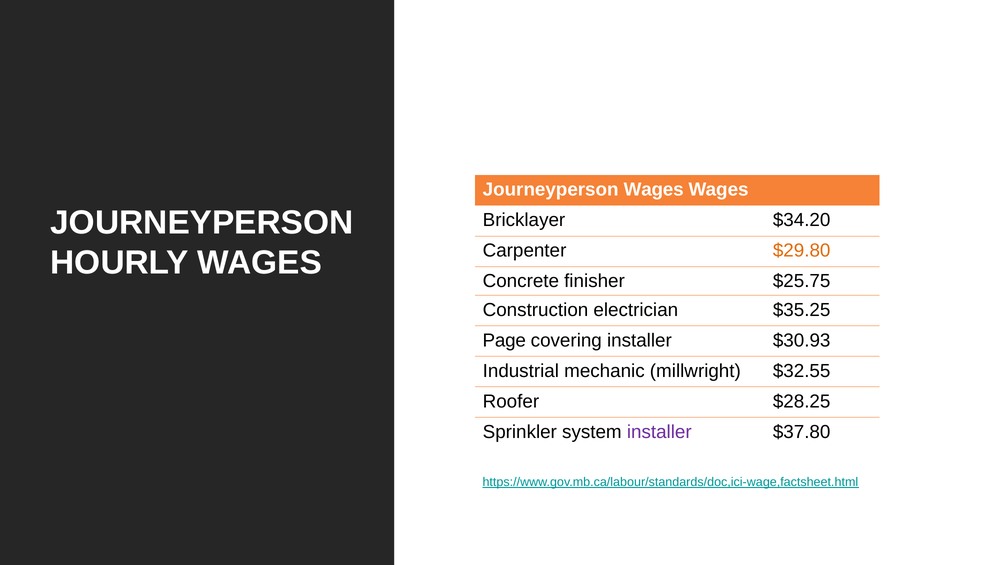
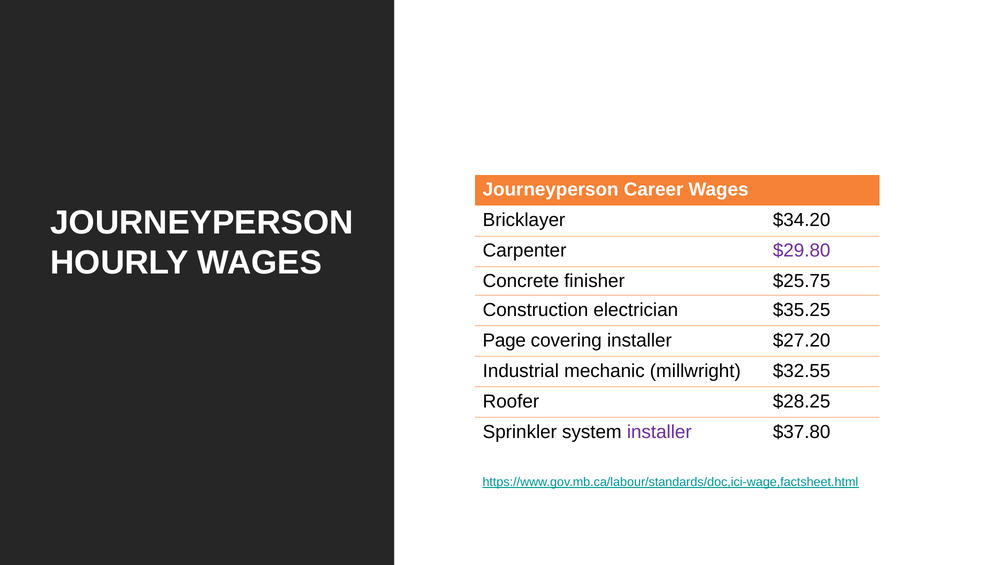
Journeyperson Wages: Wages -> Career (654, 190)
$29.80 colour: orange -> purple (802, 251)
$30.93: $30.93 -> $27.20 (802, 340)
